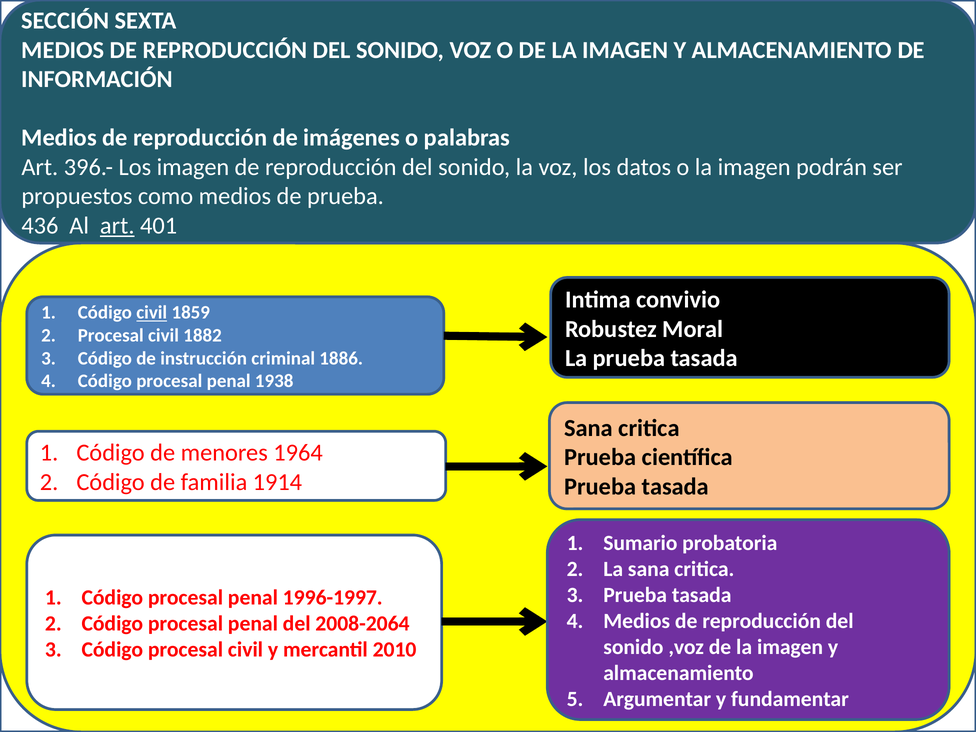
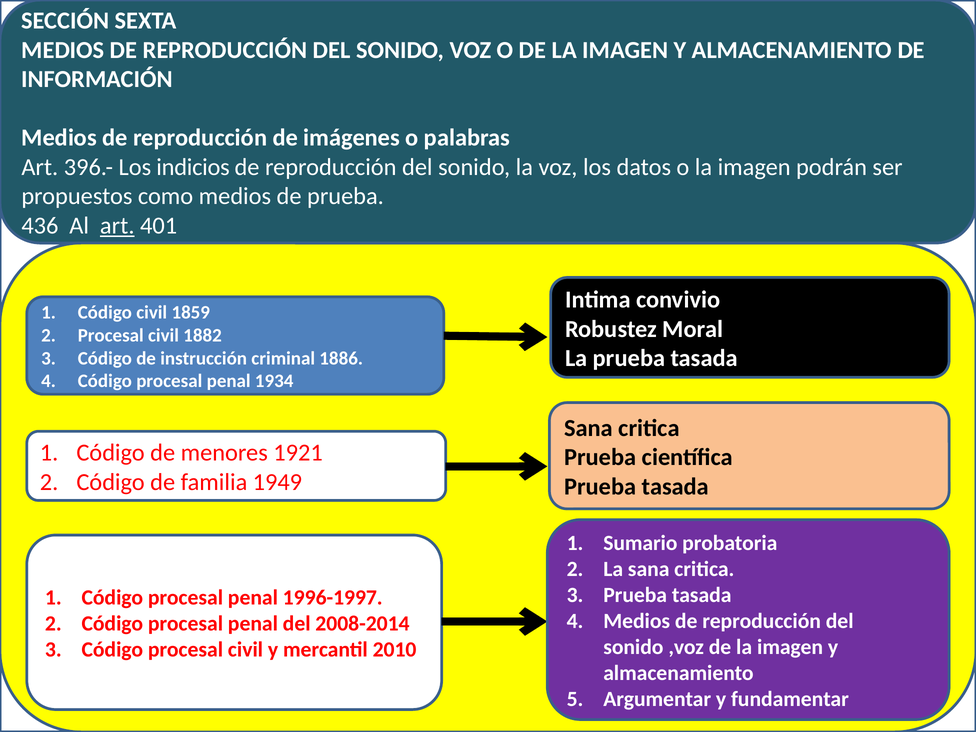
Los imagen: imagen -> indicios (193, 167)
civil underline: present -> none (152, 313)
1938: 1938 -> 1934 (274, 381)
1964: 1964 -> 1921 (298, 453)
1914: 1914 -> 1949 (277, 482)
2008-2064: 2008-2064 -> 2008-2014 (362, 624)
